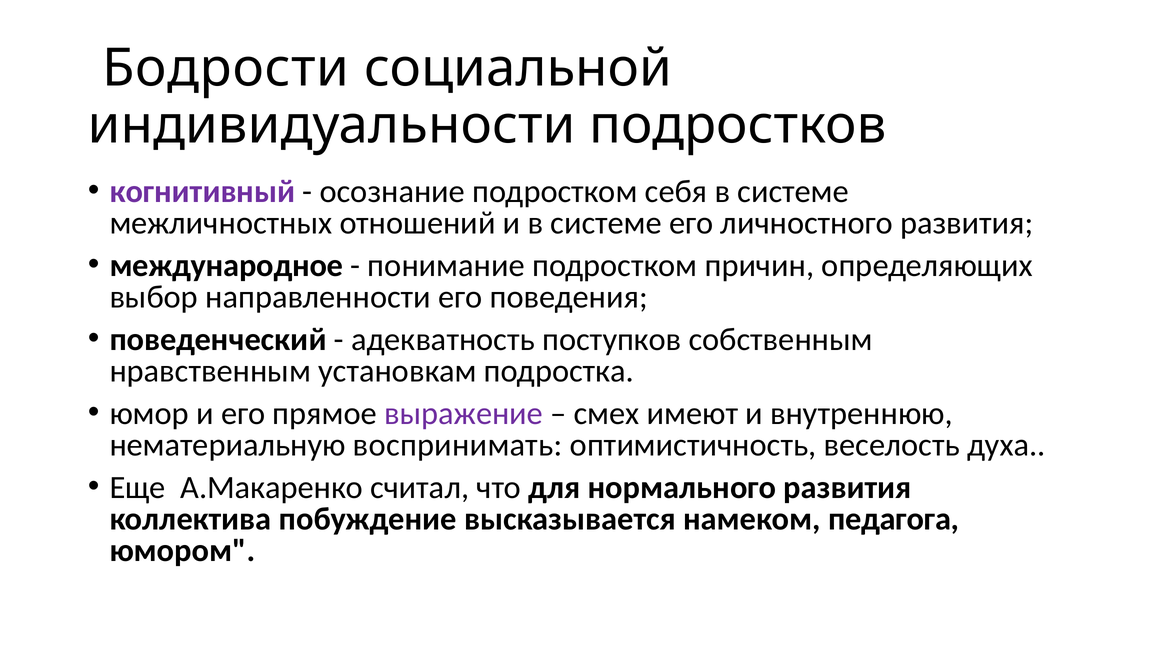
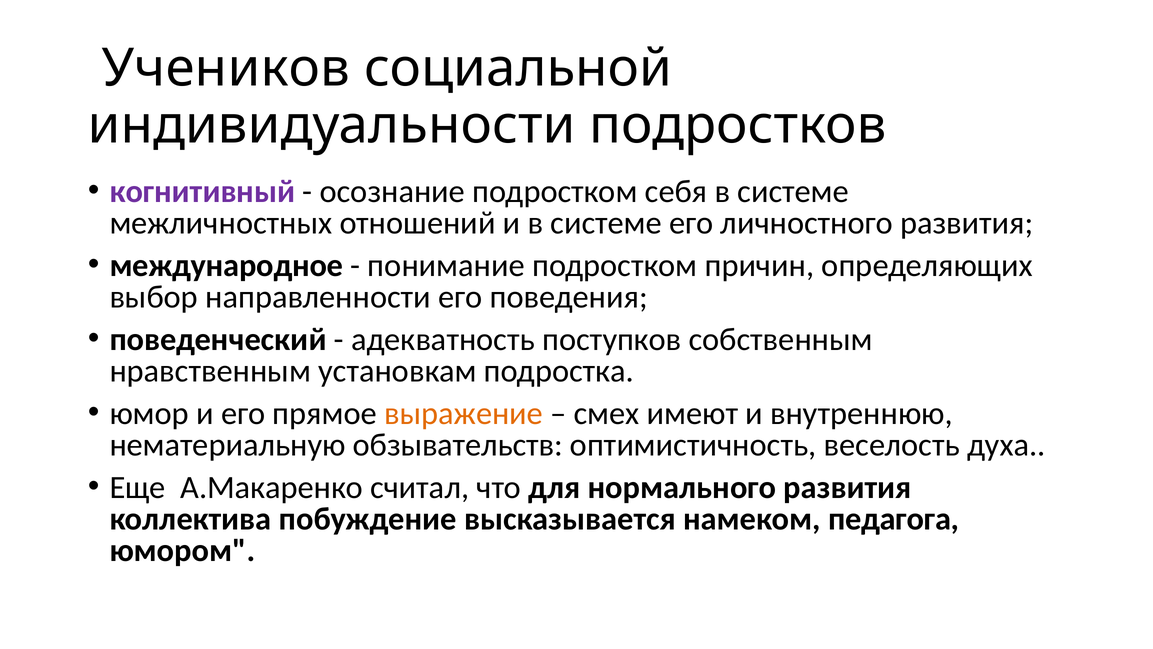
Бодрости: Бодрости -> Учеников (226, 68)
выражение colour: purple -> orange (464, 413)
воспринимать: воспринимать -> обзывательств (458, 445)
